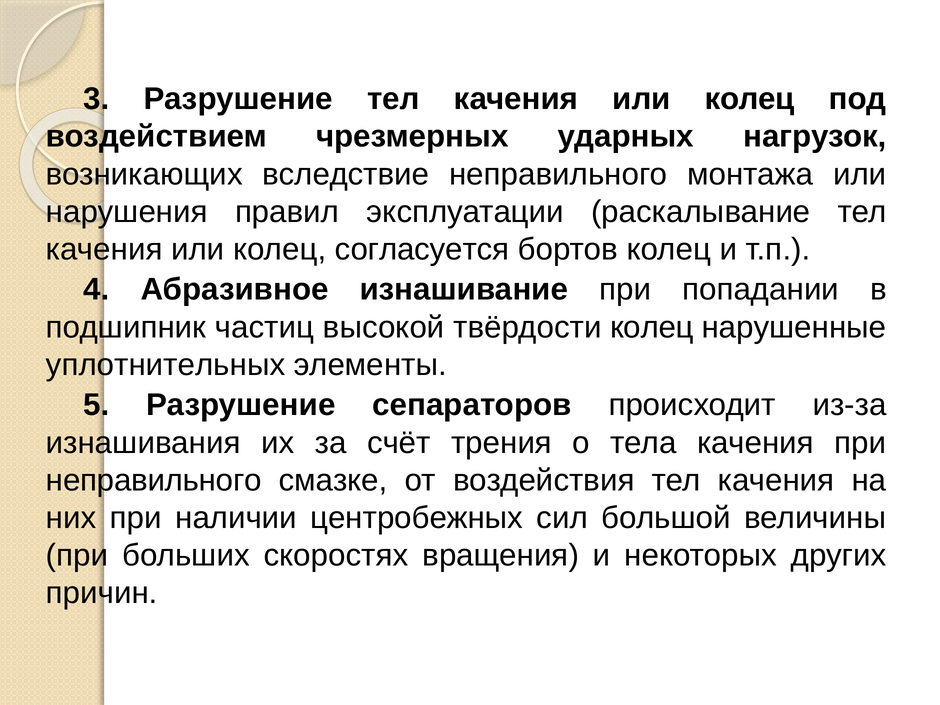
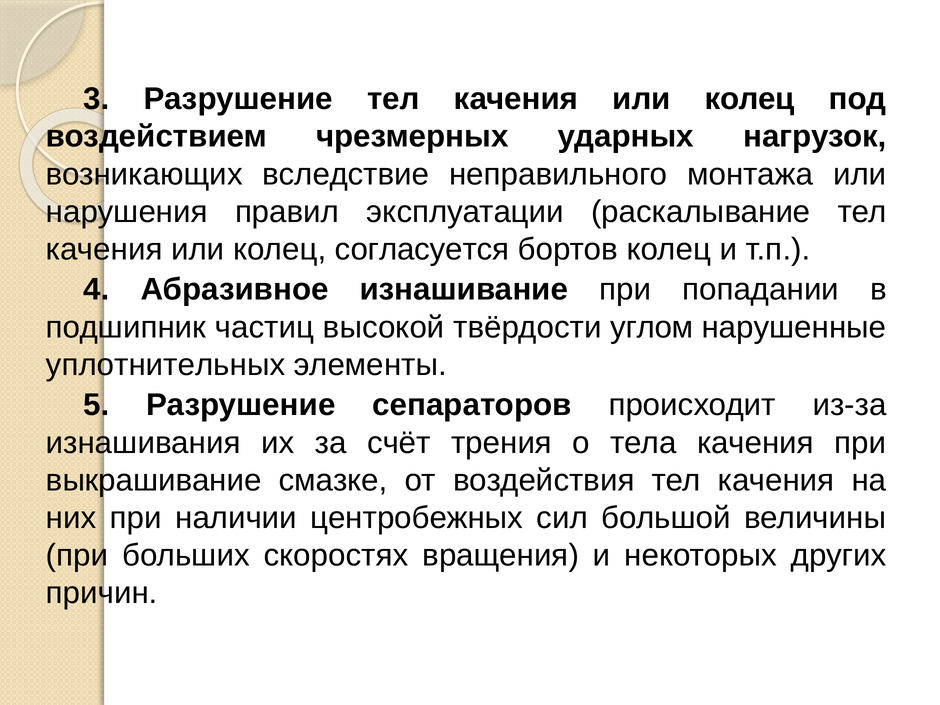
твёрдости колец: колец -> углом (652, 327)
неправильного: неправильного -> выкрашивание (154, 480)
